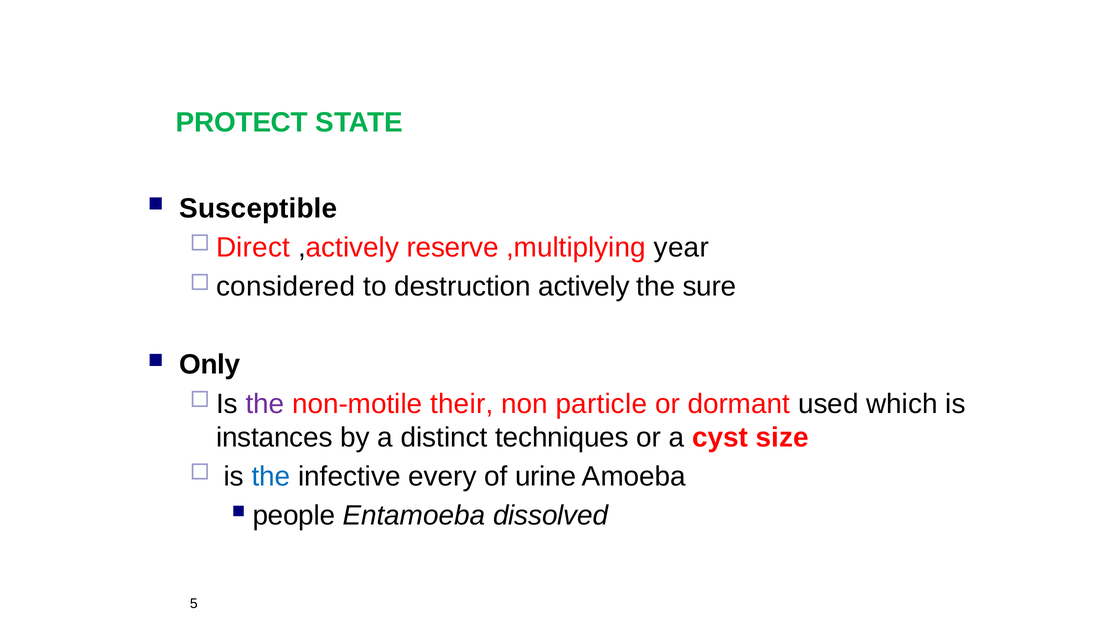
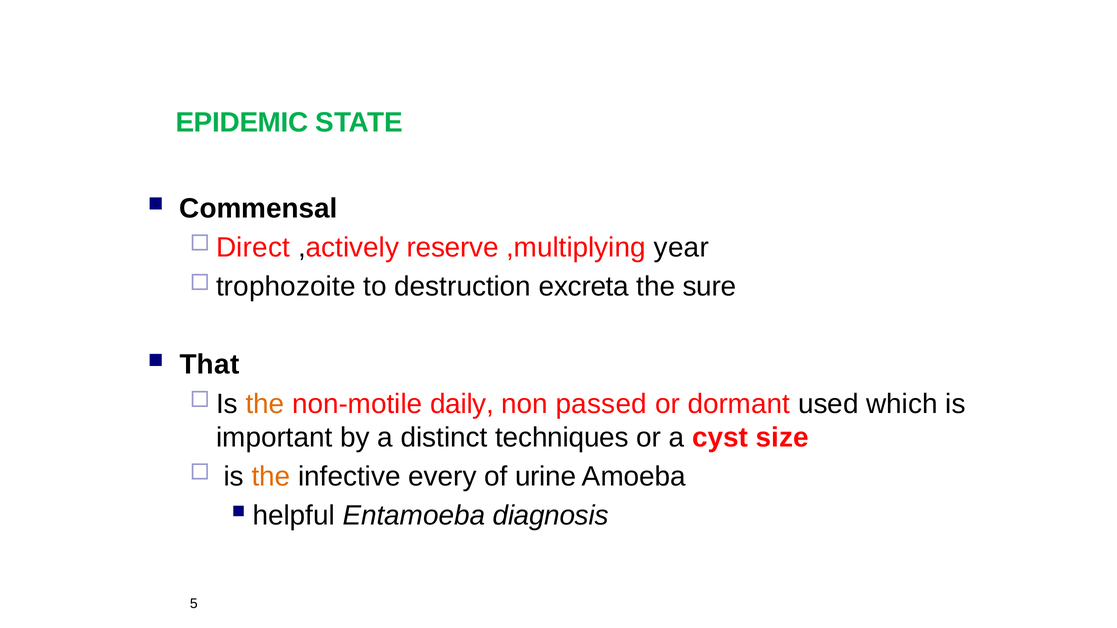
PROTECT: PROTECT -> EPIDEMIC (242, 123)
Susceptible: Susceptible -> Commensal (258, 209)
considered: considered -> trophozoite (286, 287)
actively: actively -> excreta (584, 287)
Only: Only -> That (209, 365)
the colour: purple -> orange (265, 404)
their: their -> daily (462, 404)
particle: particle -> passed (601, 404)
instances: instances -> important (274, 438)
the colour: blue -> orange (271, 477)
people: people -> helpful (294, 516)
dissolved: dissolved -> diagnosis (551, 516)
